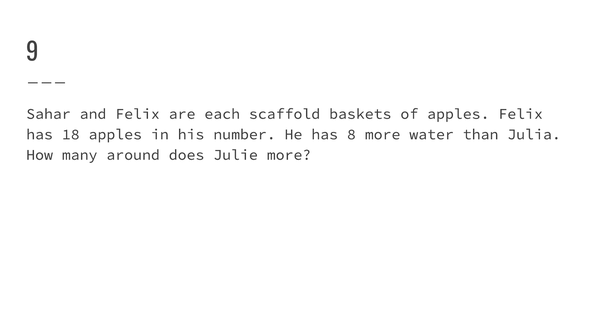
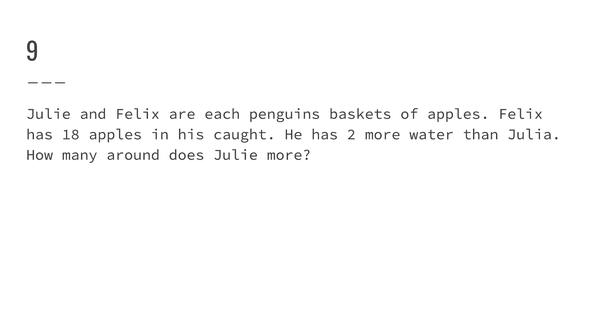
Sahar: Sahar -> Julie (48, 114)
scaffold: scaffold -> penguins (285, 114)
number: number -> caught (244, 134)
8: 8 -> 2 (351, 134)
